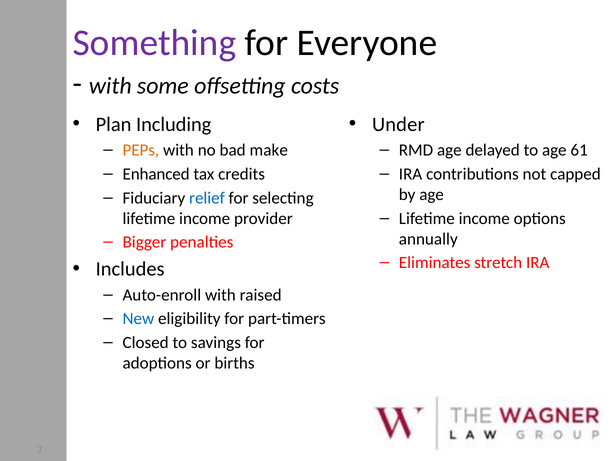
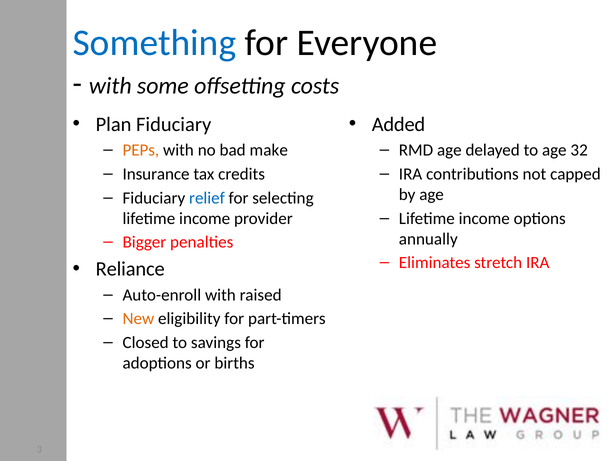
Something colour: purple -> blue (154, 43)
Plan Including: Including -> Fiduciary (174, 124)
Under: Under -> Added (399, 124)
61: 61 -> 32 (579, 150)
Enhanced: Enhanced -> Insurance (156, 174)
Includes: Includes -> Reliance (130, 269)
New colour: blue -> orange (138, 318)
